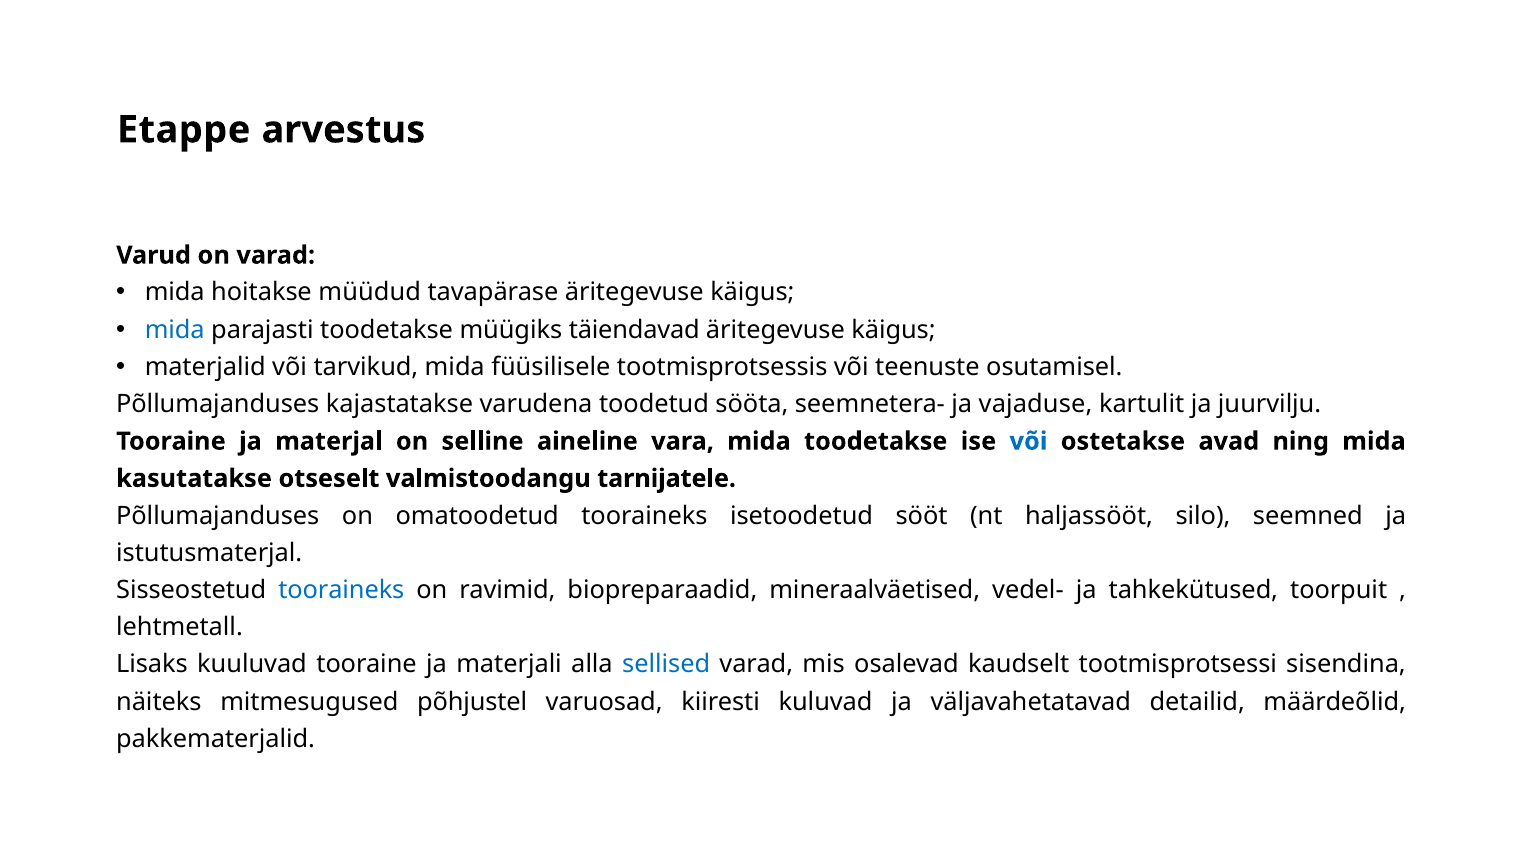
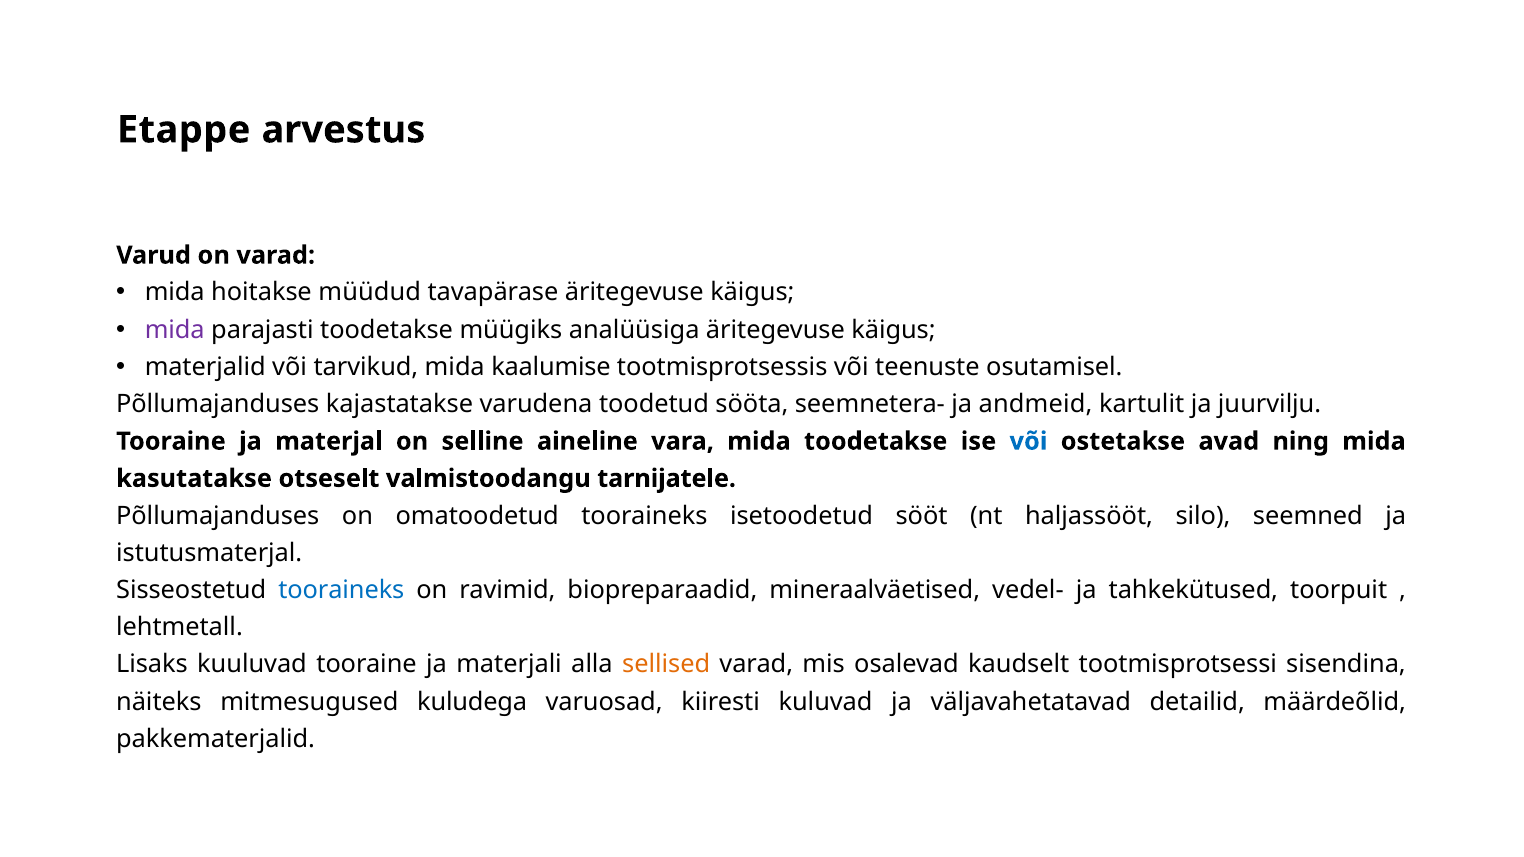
mida colour: blue -> purple (175, 330)
täiendavad: täiendavad -> analüüsiga (634, 330)
füüsilisele: füüsilisele -> kaalumise (551, 367)
vajaduse: vajaduse -> andmeid (1036, 404)
sellised colour: blue -> orange (666, 665)
põhjustel: põhjustel -> kuludega (472, 702)
